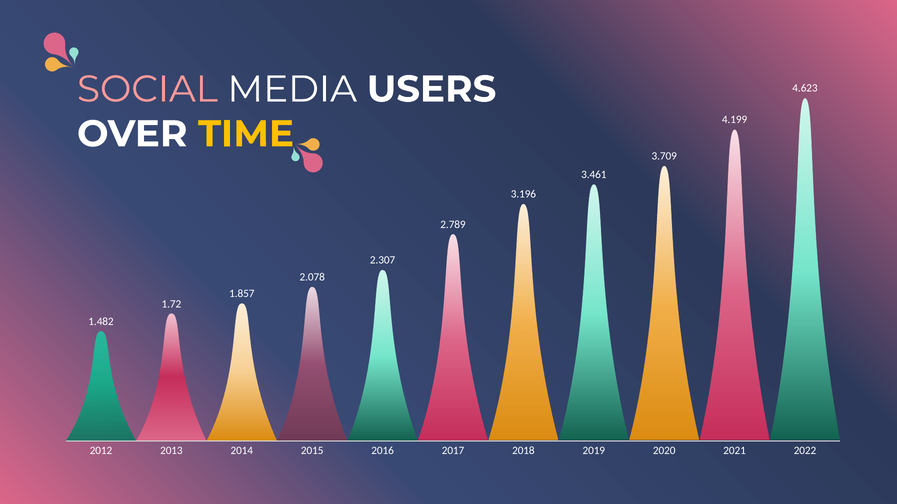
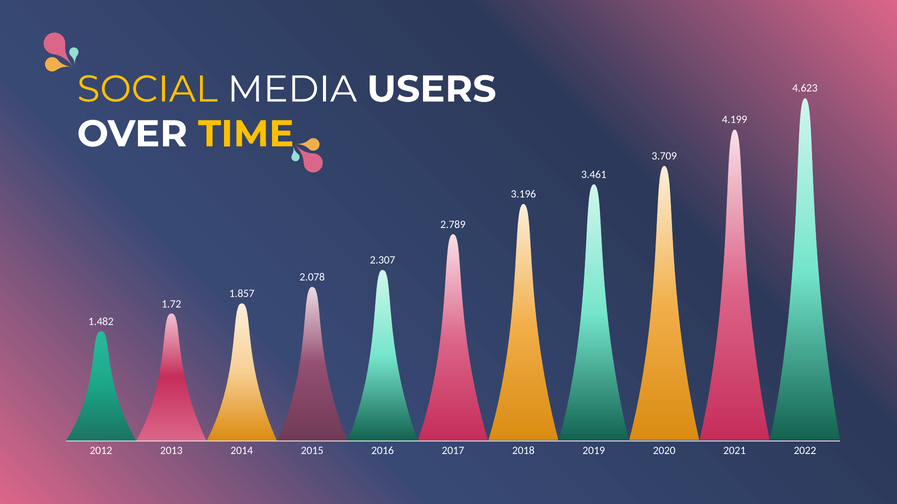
SOCIAL colour: pink -> yellow (147, 89)
